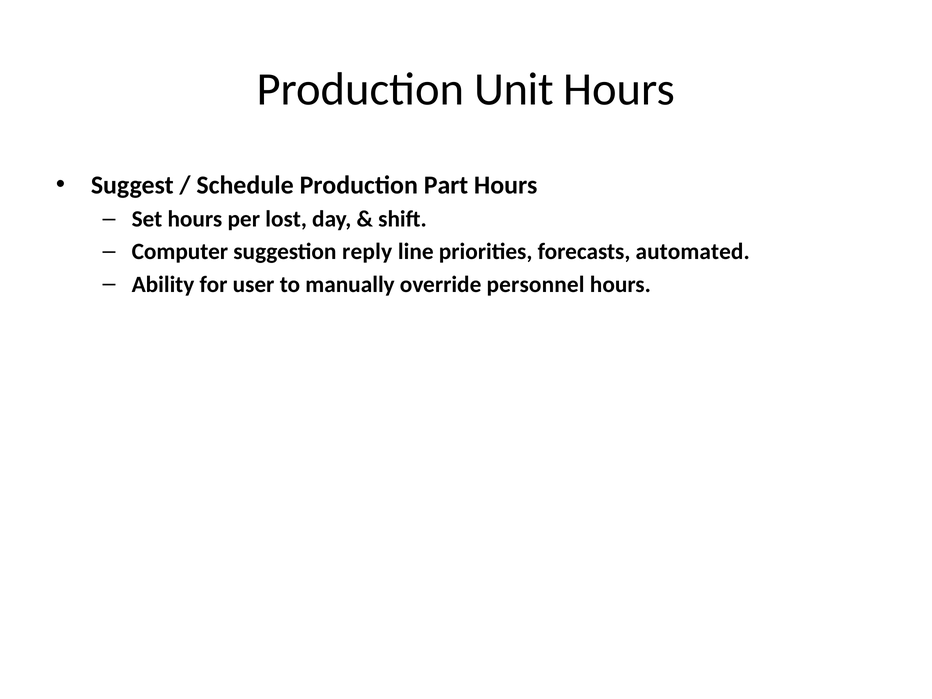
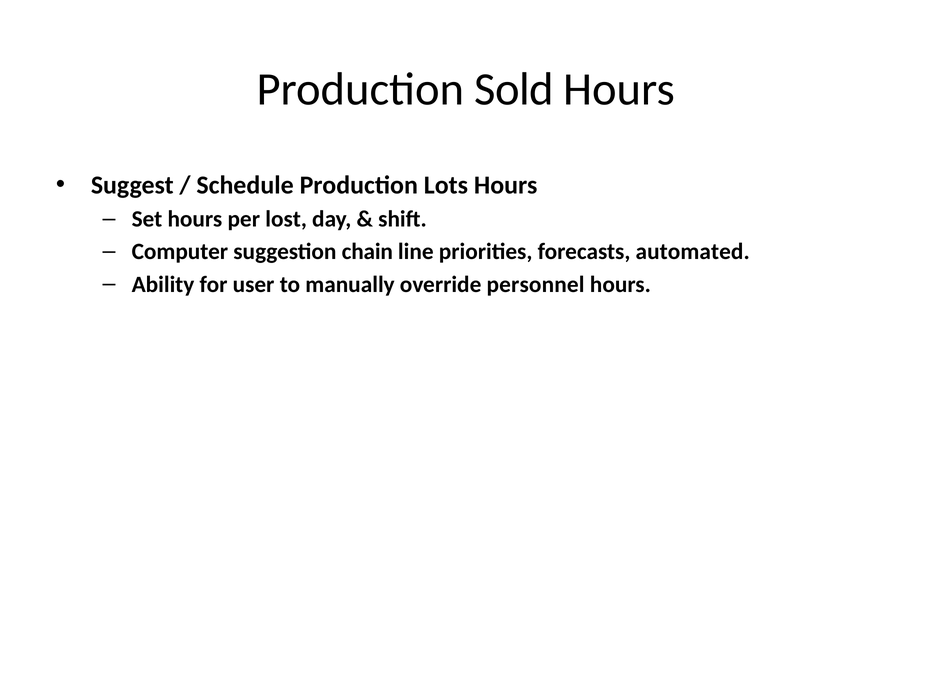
Unit: Unit -> Sold (514, 89)
Part: Part -> Lots (446, 185)
reply: reply -> chain (367, 252)
